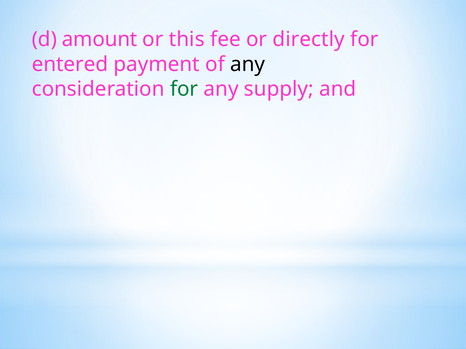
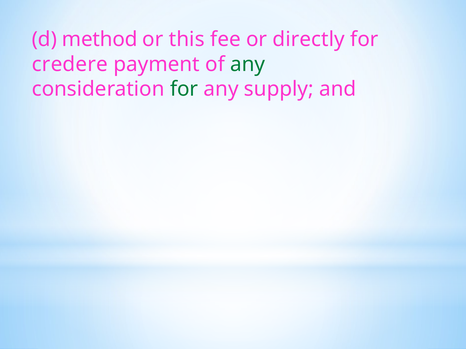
amount: amount -> method (100, 39)
entered: entered -> credere (70, 64)
any colour: black -> green (248, 64)
